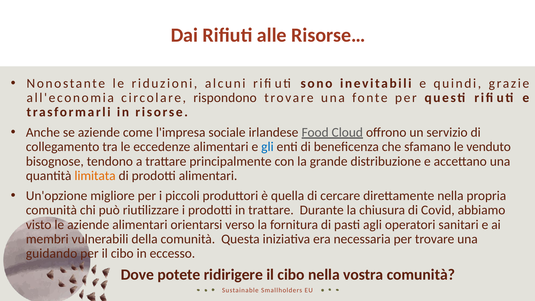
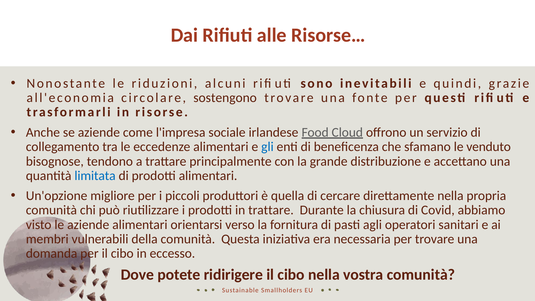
rispondono: rispondono -> sostengono (225, 98)
limitata colour: orange -> blue (95, 176)
guidando: guidando -> domanda (52, 253)
